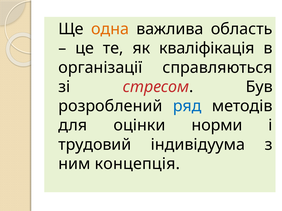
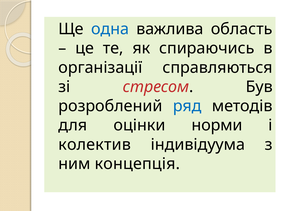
одна colour: orange -> blue (110, 29)
кваліфікація: кваліфікація -> спираючись (207, 48)
трудовий: трудовий -> колектив (95, 145)
